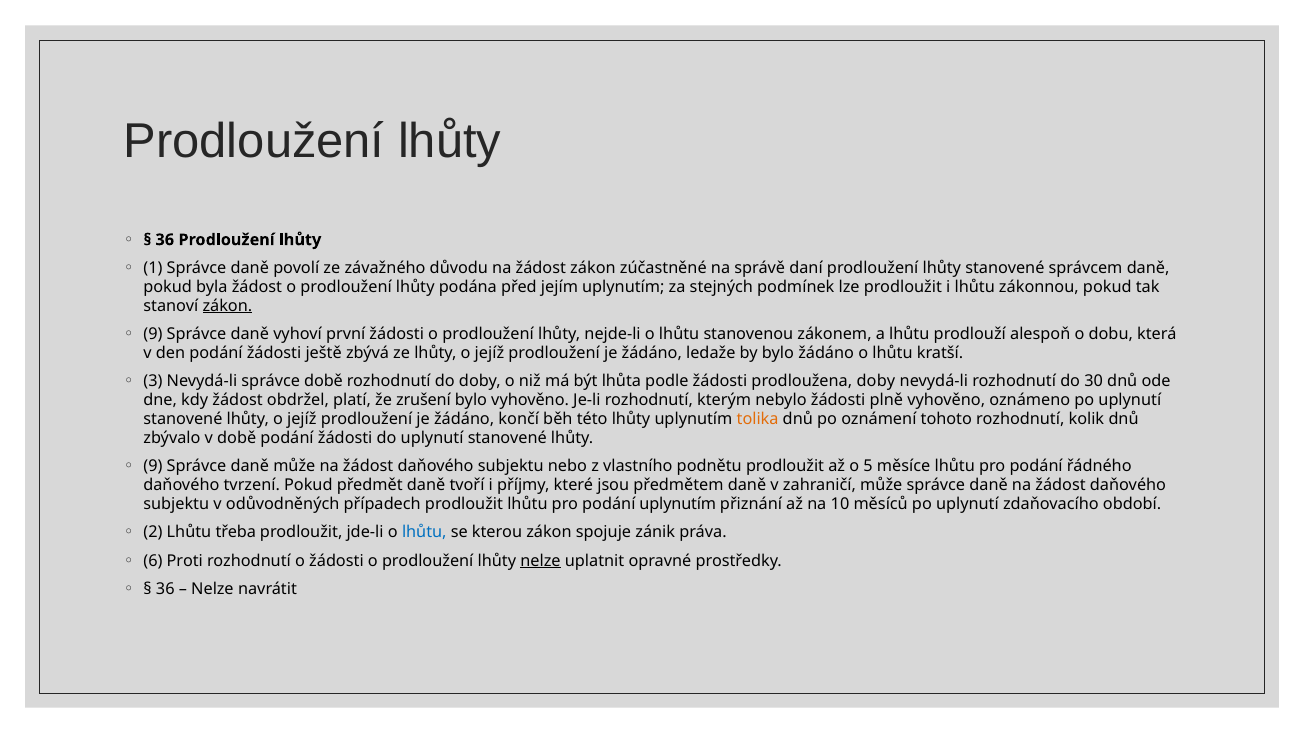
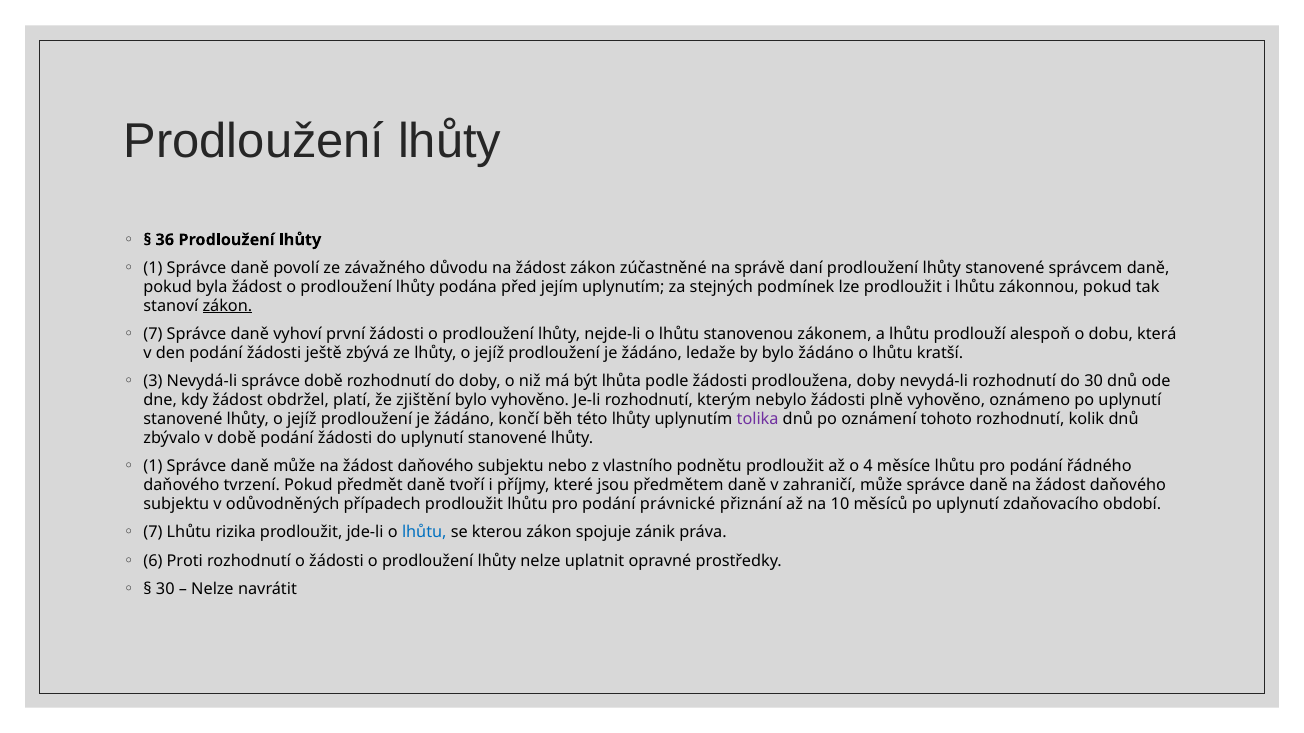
9: 9 -> 7 (153, 334)
zrušení: zrušení -> zjištění (423, 401)
tolika colour: orange -> purple (758, 419)
9: 9 -> 1 (153, 467)
5: 5 -> 4 (868, 467)
podání uplynutím: uplynutím -> právnické (678, 504)
2: 2 -> 7 (153, 533)
třeba: třeba -> rizika (236, 533)
nelze underline: present -> none (540, 561)
36: 36 -> 30 (165, 590)
